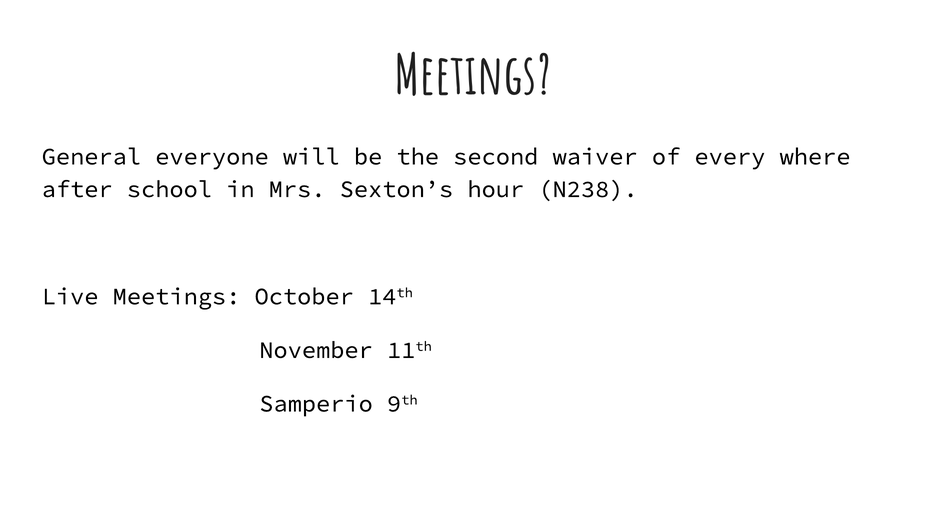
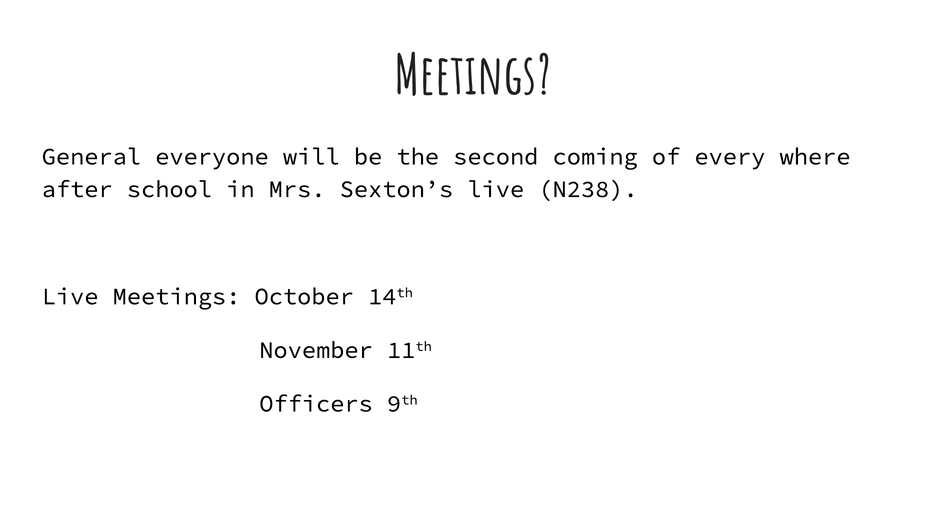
waiver: waiver -> coming (595, 157)
Sexton’s hour: hour -> live (496, 189)
Samperio: Samperio -> Officers (316, 404)
